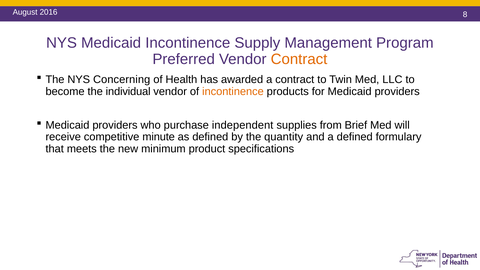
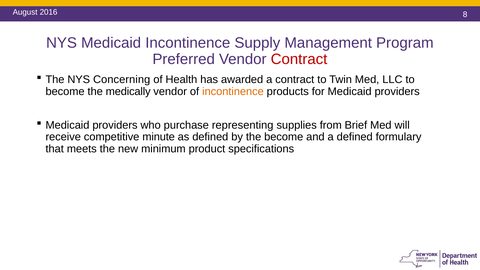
Contract colour: orange -> red (299, 59)
individual: individual -> medically (128, 91)
independent: independent -> representing (243, 125)
the quantity: quantity -> become (284, 137)
